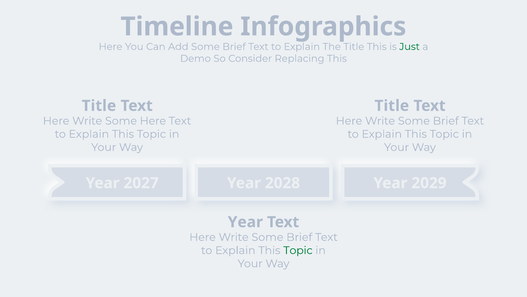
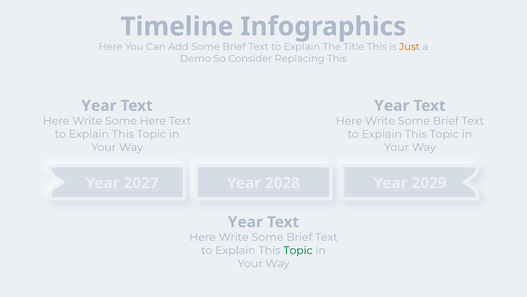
Just colour: green -> orange (410, 47)
Title: Title -> Year (99, 106)
Title: Title -> Year (392, 106)
